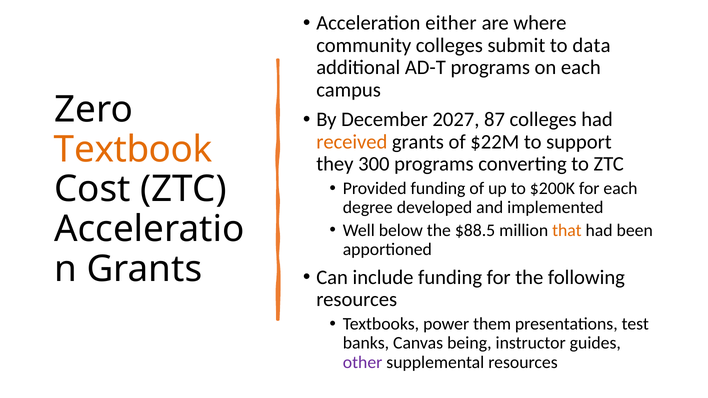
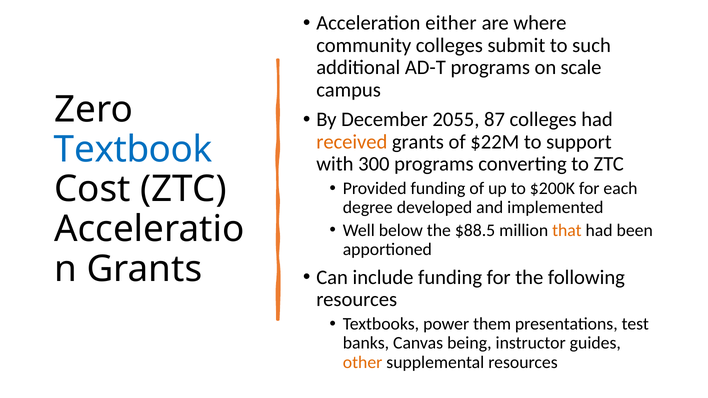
data: data -> such (592, 45)
on each: each -> scale (581, 68)
2027: 2027 -> 2055 (456, 120)
Textbook colour: orange -> blue (133, 149)
they: they -> with (335, 164)
other colour: purple -> orange (363, 362)
